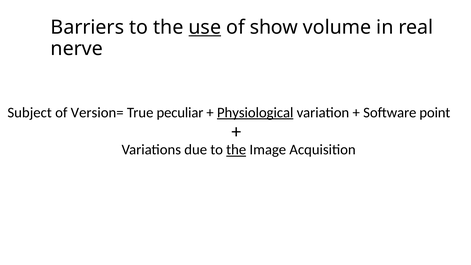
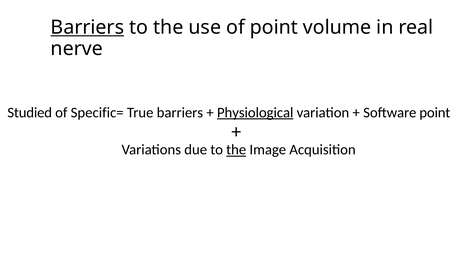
Barriers underline: none -> present (87, 27)
use underline: present -> none (205, 27)
of show: show -> point (274, 27)
Subject: Subject -> Studied (30, 113)
Version=: Version= -> Specific= (97, 113)
True peculiar: peculiar -> barriers (180, 113)
